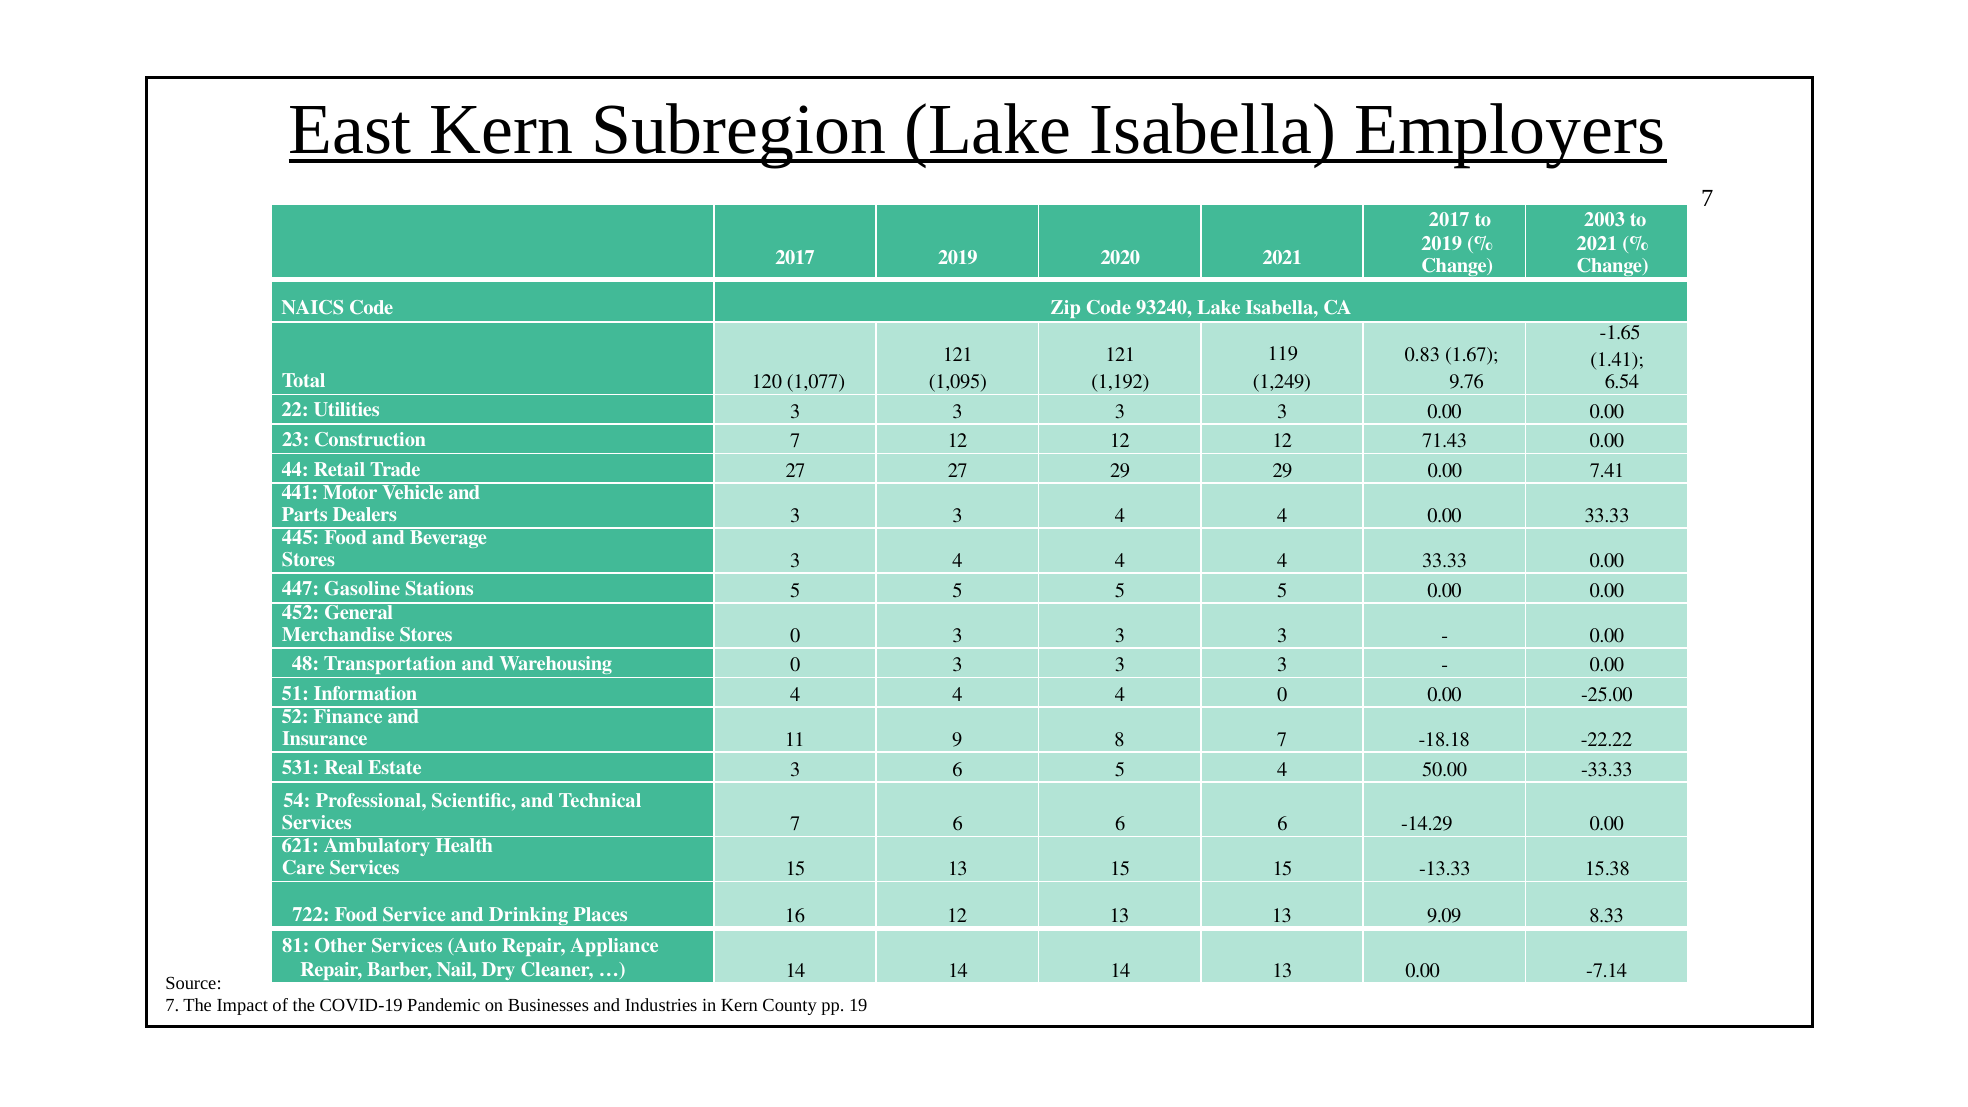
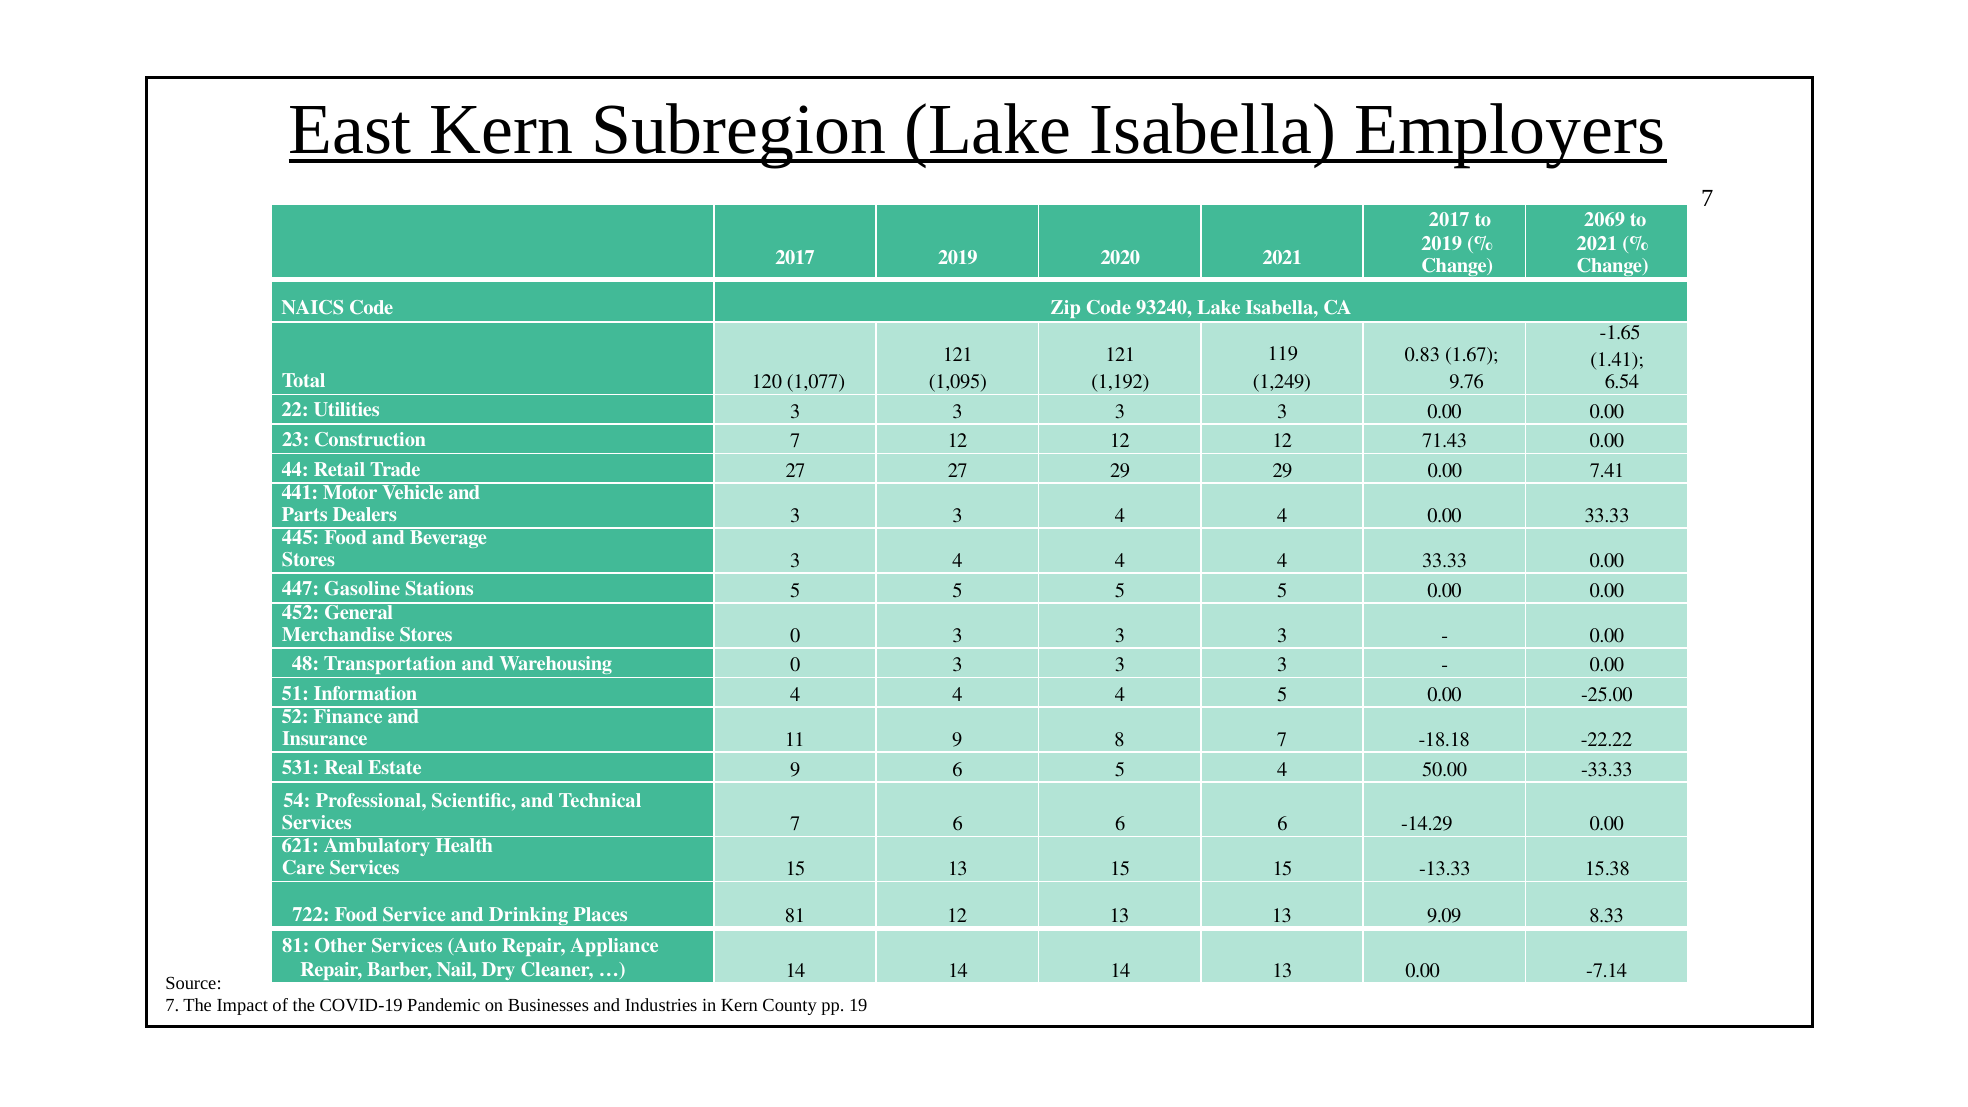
2003: 2003 -> 2069 (1605, 220)
4 0: 0 -> 5 (1282, 695)
Estate 3: 3 -> 9 (795, 769)
Places 16: 16 -> 81 (795, 916)
